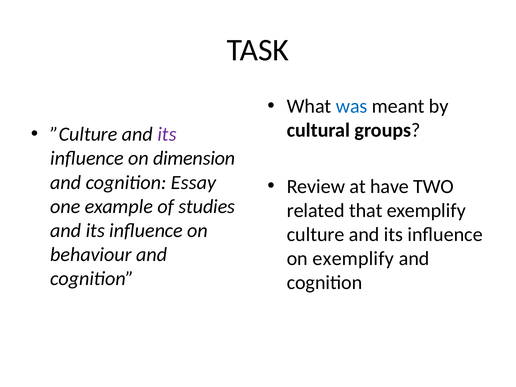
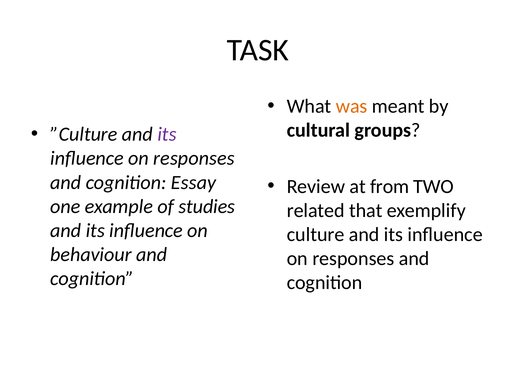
was colour: blue -> orange (352, 106)
dimension: dimension -> responses (194, 158)
have: have -> from (390, 186)
exemplify: exemplify -> responses (353, 259)
